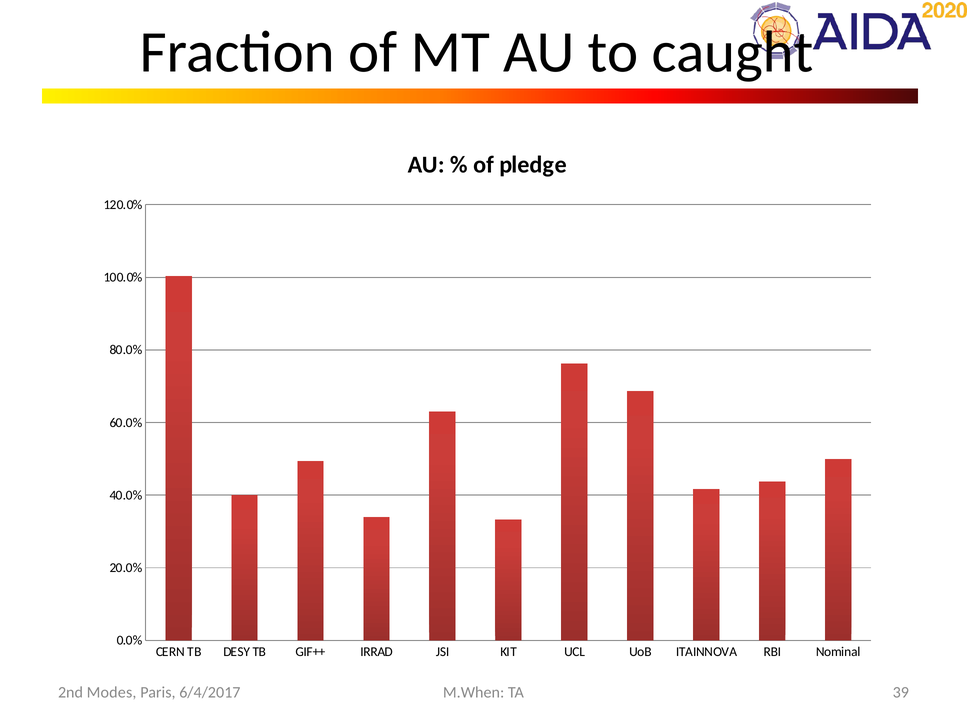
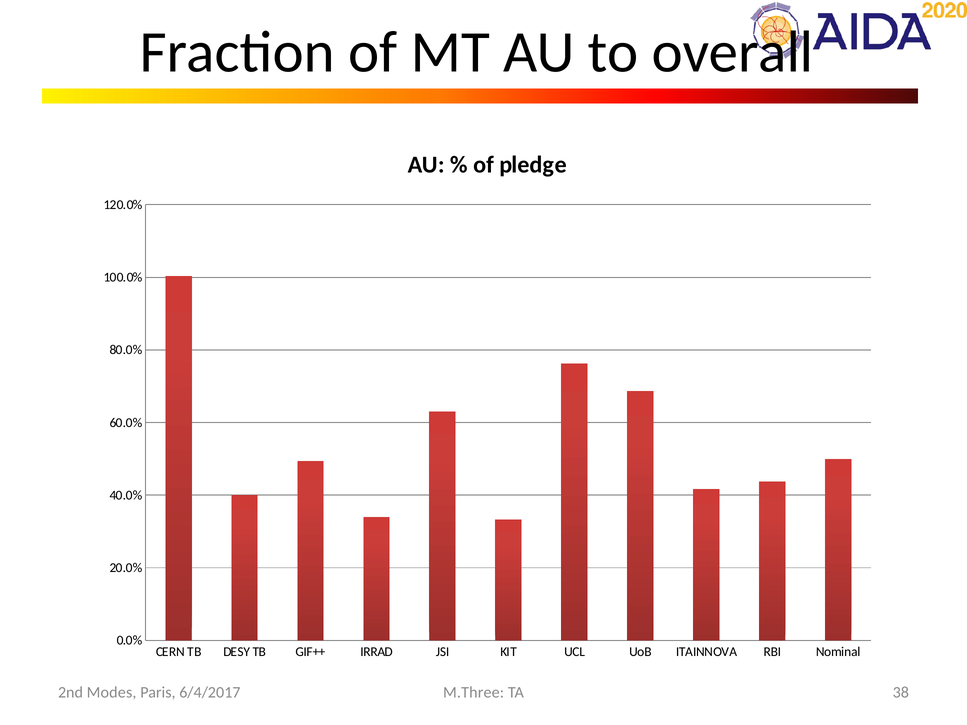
caught: caught -> overall (733, 52)
M.When: M.When -> M.Three (474, 692)
39: 39 -> 38 (901, 692)
